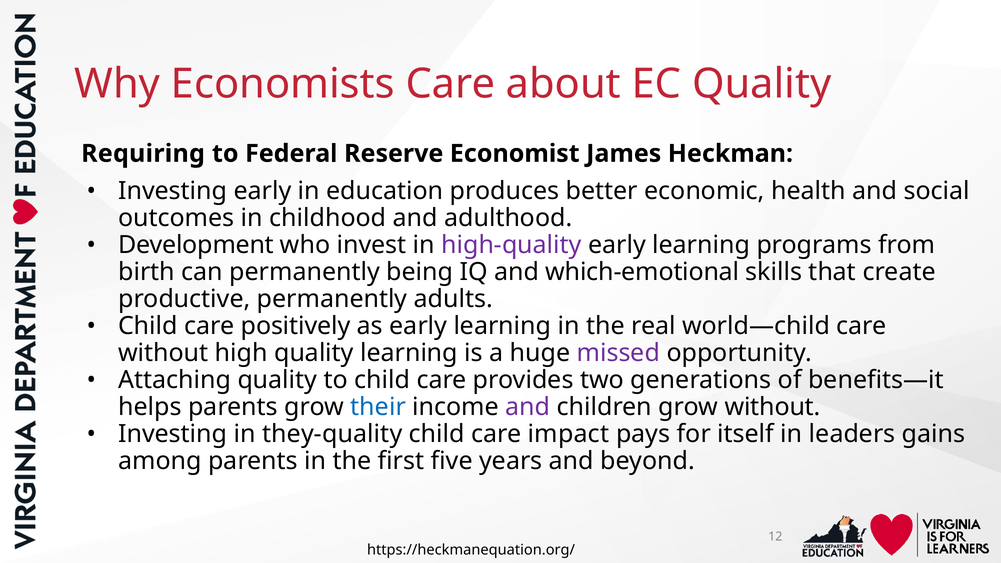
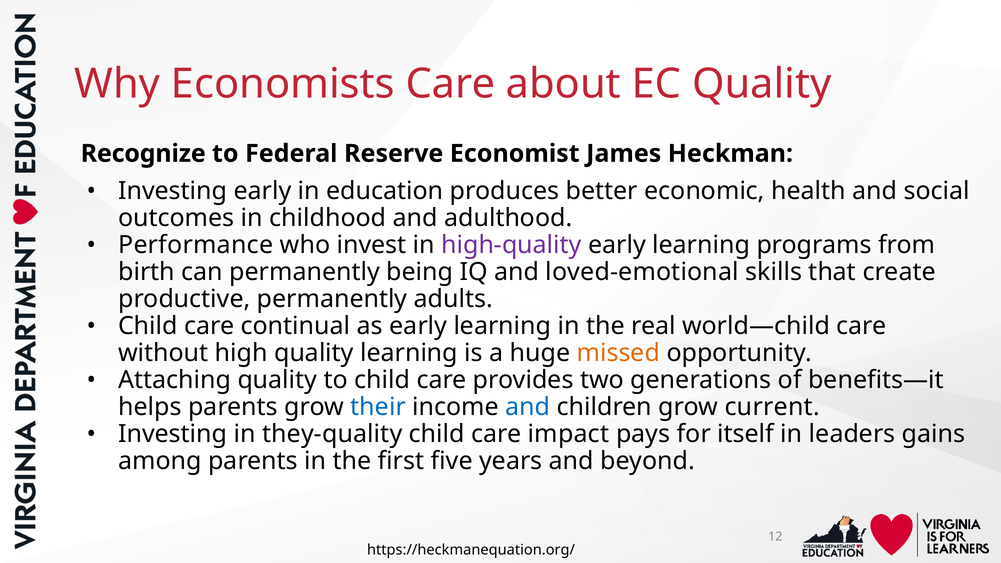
Requiring: Requiring -> Recognize (143, 154)
Development: Development -> Performance (196, 245)
which-emotional: which-emotional -> loved-emotional (642, 272)
positively: positively -> continual (296, 326)
missed colour: purple -> orange (618, 353)
and colour: purple -> blue (528, 407)
grow without: without -> current (772, 407)
